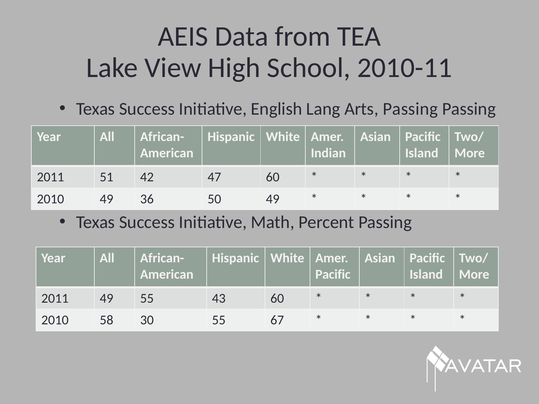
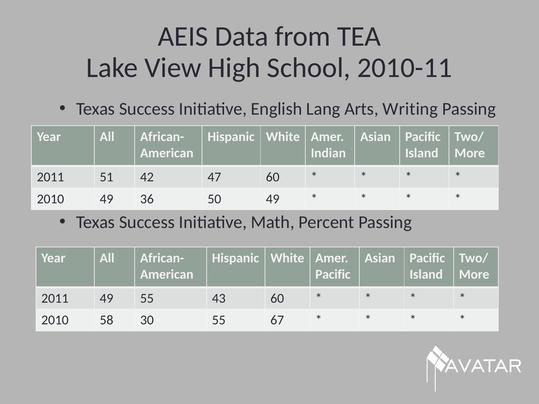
Arts Passing: Passing -> Writing (410, 109)
